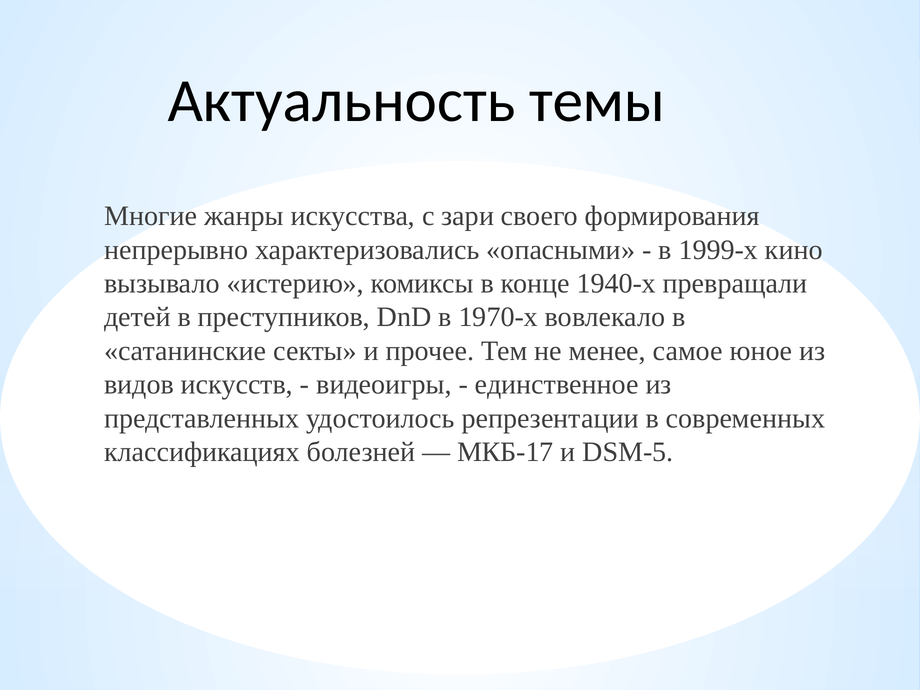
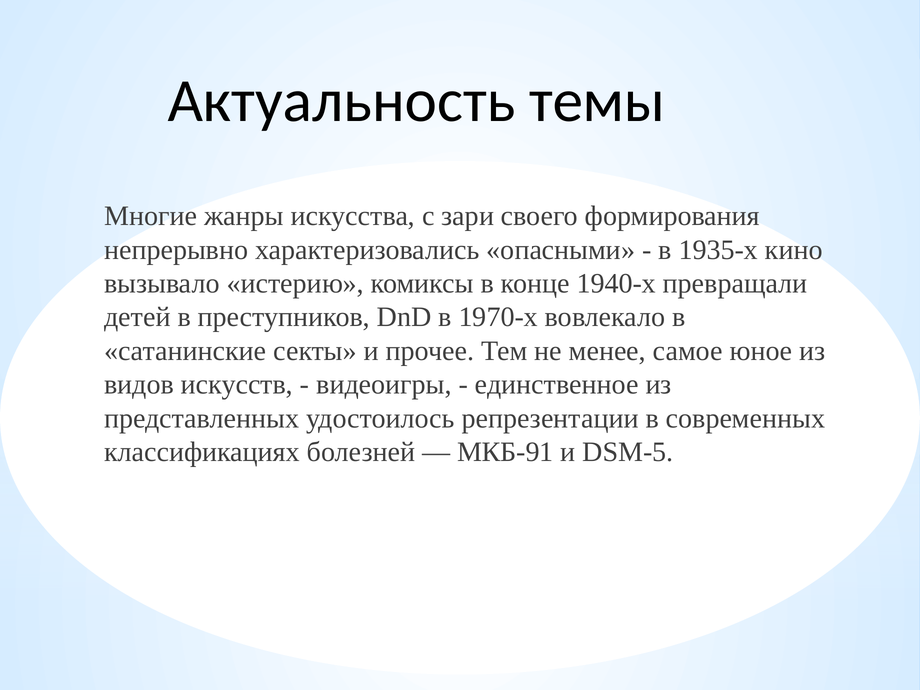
1999-х: 1999-х -> 1935-х (718, 250)
МКБ-17: МКБ-17 -> МКБ-91 (505, 452)
